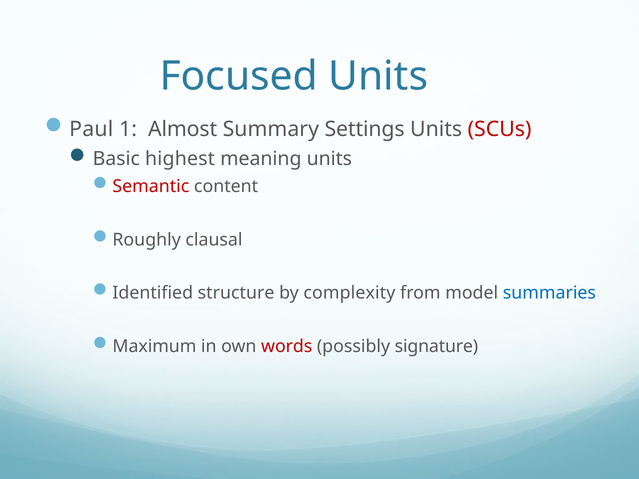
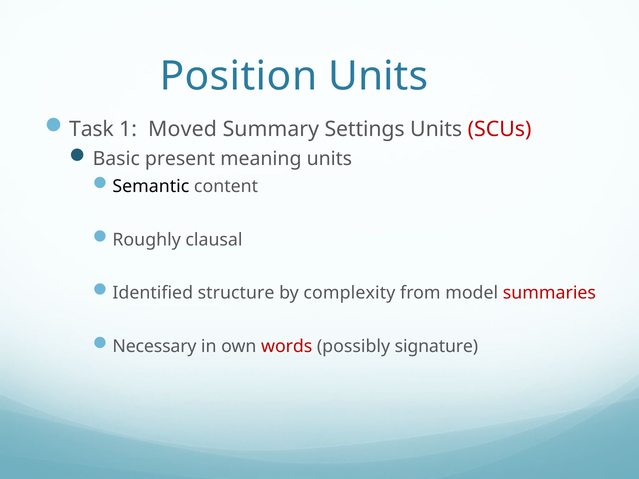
Focused: Focused -> Position (238, 76)
Paul: Paul -> Task (91, 129)
Almost: Almost -> Moved (183, 129)
highest: highest -> present (180, 159)
Semantic colour: red -> black (151, 187)
summaries colour: blue -> red (549, 293)
Maximum: Maximum -> Necessary (154, 346)
